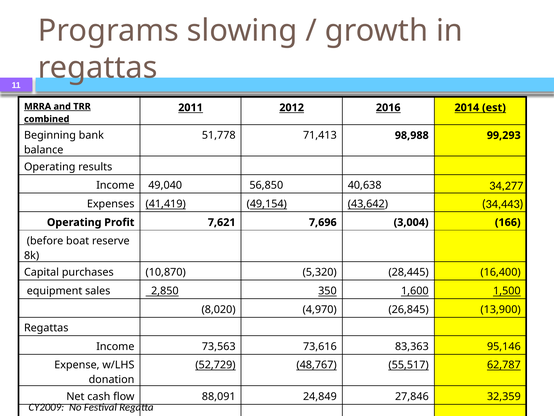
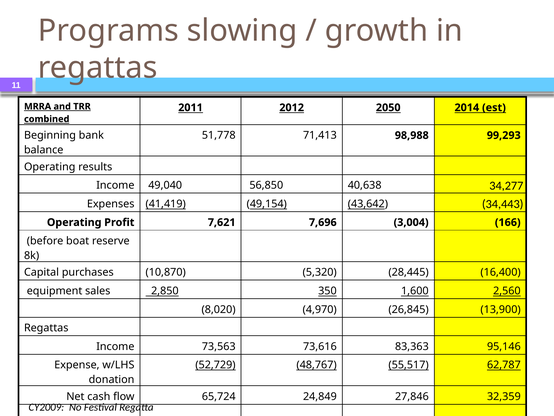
2016: 2016 -> 2050 (388, 108)
1,500: 1,500 -> 2,560 (507, 291)
88,091: 88,091 -> 65,724 (219, 396)
